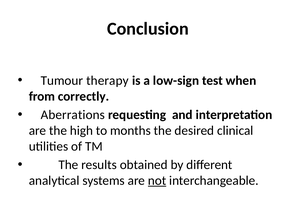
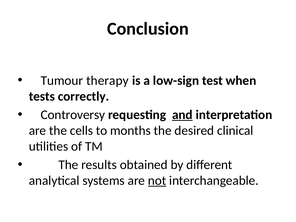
from: from -> tests (42, 96)
Aberrations: Aberrations -> Controversy (73, 115)
and underline: none -> present (182, 115)
high: high -> cells (81, 131)
